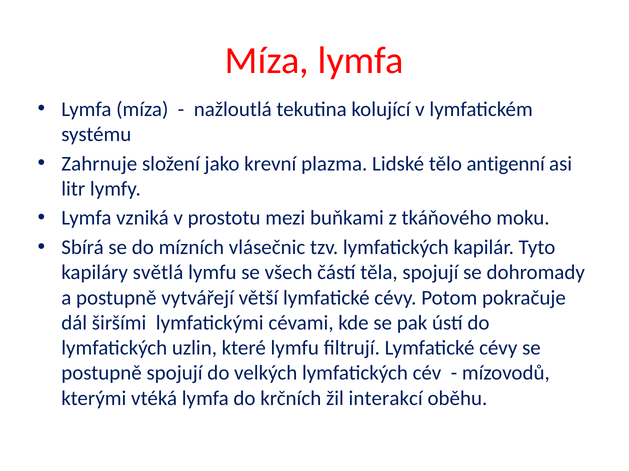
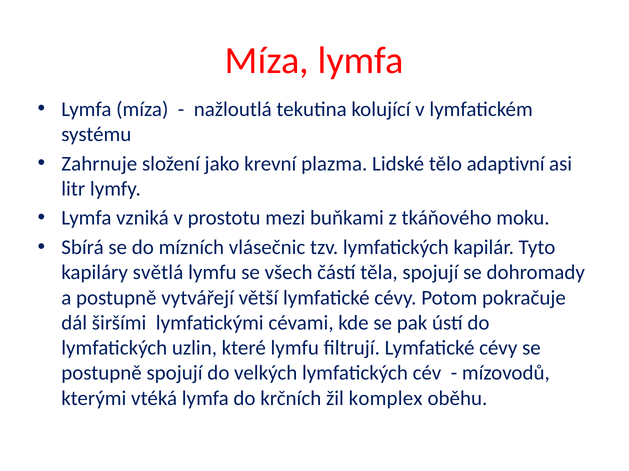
antigenní: antigenní -> adaptivní (506, 164)
interakcí: interakcí -> komplex (386, 399)
